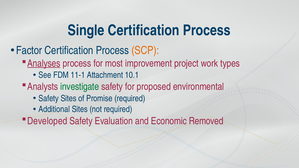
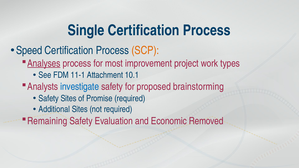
Factor: Factor -> Speed (29, 50)
investigate colour: green -> blue (80, 87)
environmental: environmental -> brainstorming (198, 87)
Developed: Developed -> Remaining (47, 121)
